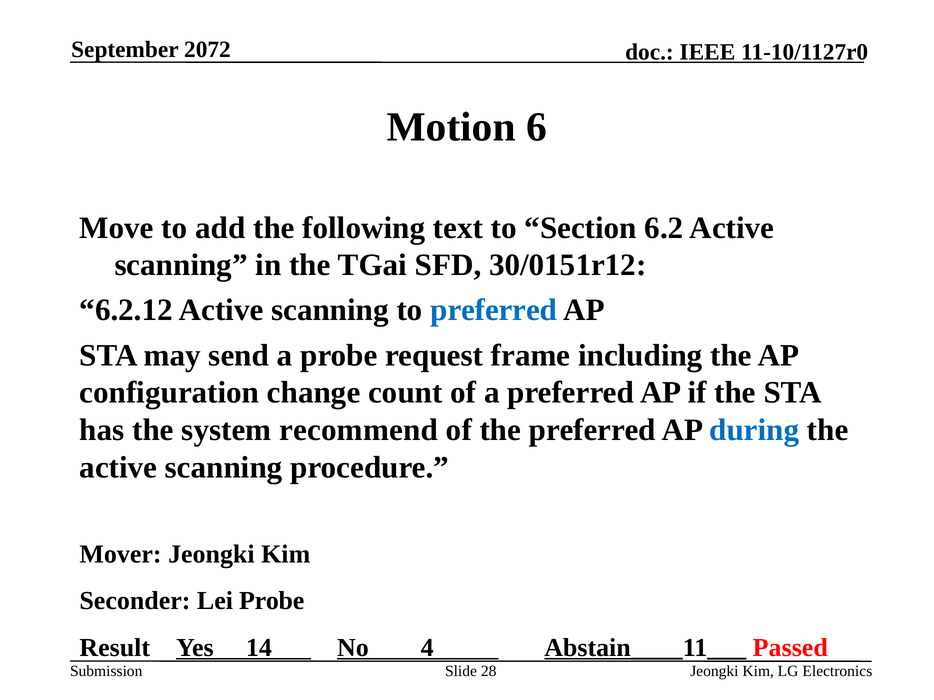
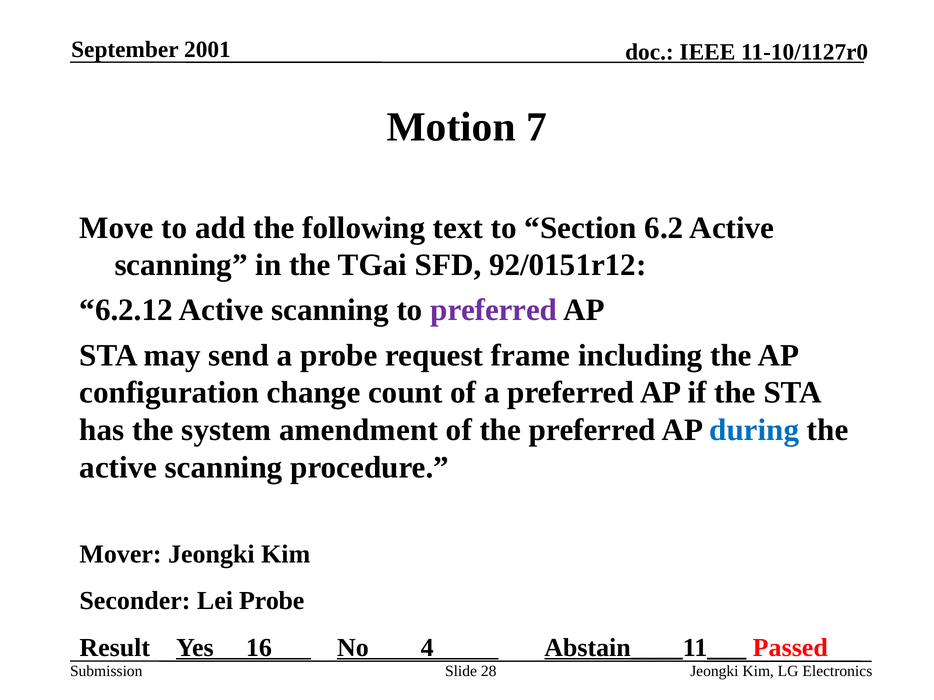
2072: 2072 -> 2001 (207, 50)
6: 6 -> 7 (537, 127)
30/0151r12: 30/0151r12 -> 92/0151r12 (568, 265)
preferred colour: blue -> purple (494, 310)
recommend: recommend -> amendment (359, 430)
14: 14 -> 16 (259, 648)
